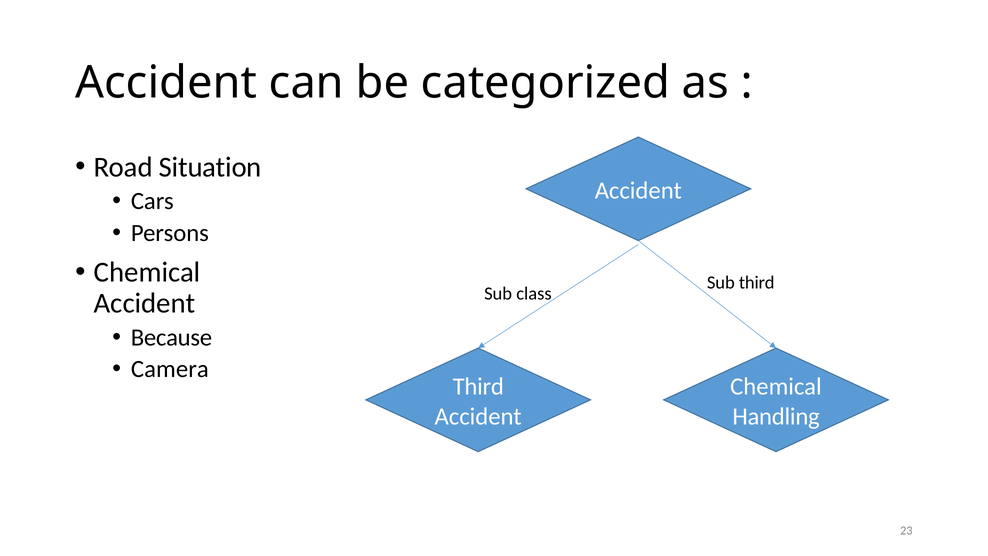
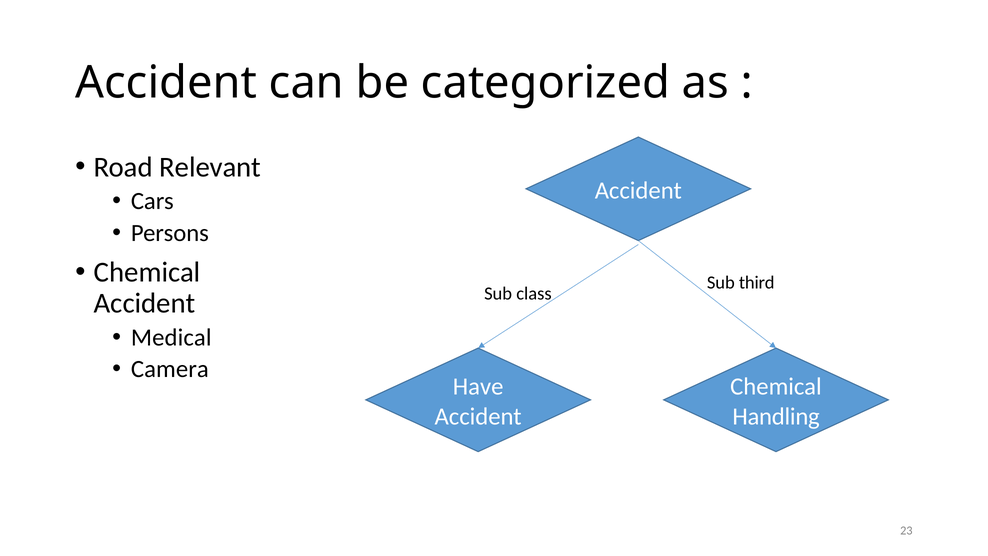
Situation: Situation -> Relevant (210, 167)
Because: Because -> Medical (171, 337)
Third: Third -> Have (478, 387)
